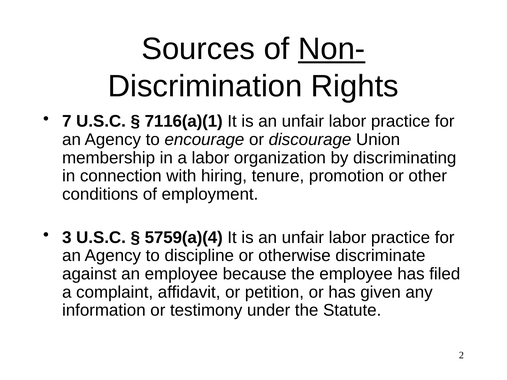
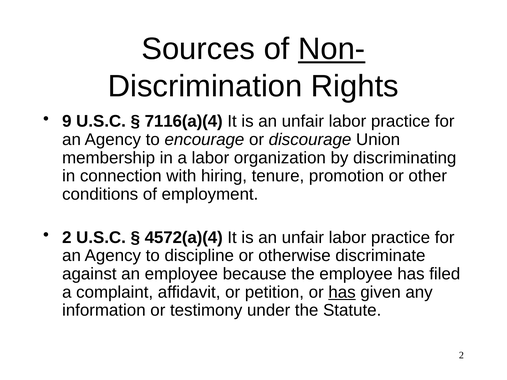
7: 7 -> 9 (67, 121)
7116(a)(1: 7116(a)(1 -> 7116(a)(4 (184, 121)
3: 3 -> 2 (67, 238)
5759(a)(4: 5759(a)(4 -> 4572(a)(4 (184, 238)
has underline: none -> present (342, 292)
